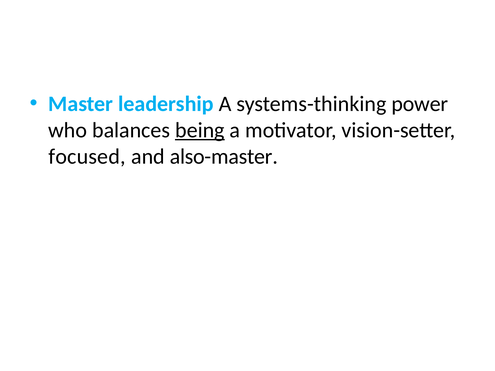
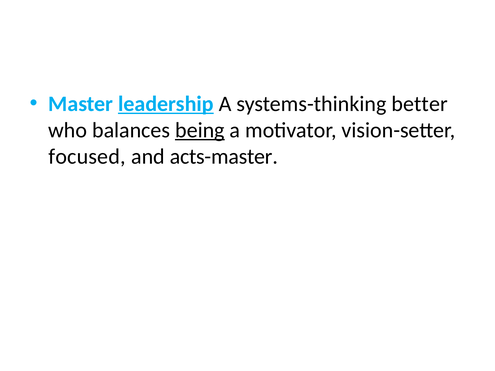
leadership underline: none -> present (166, 104)
power: power -> better (420, 104)
also-master: also-master -> acts-master (224, 157)
